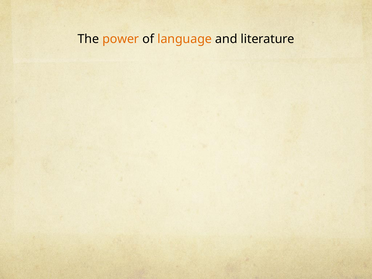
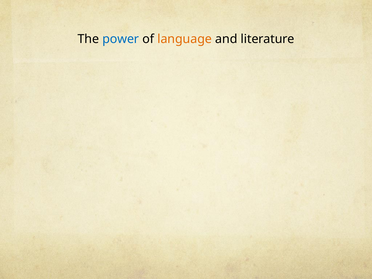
power colour: orange -> blue (121, 39)
